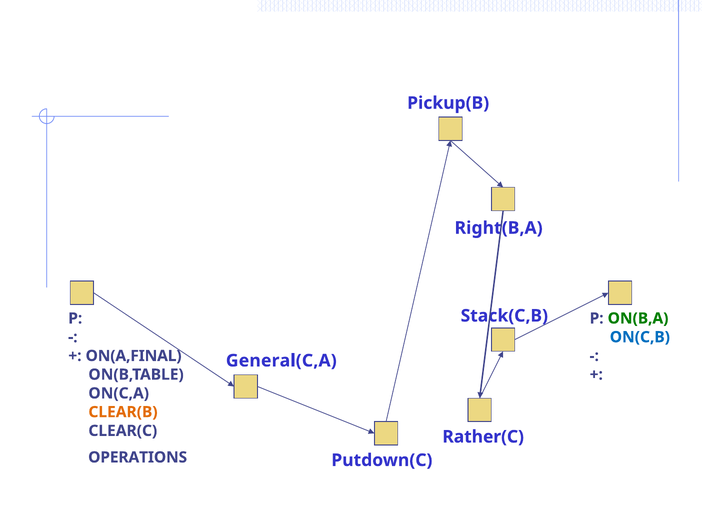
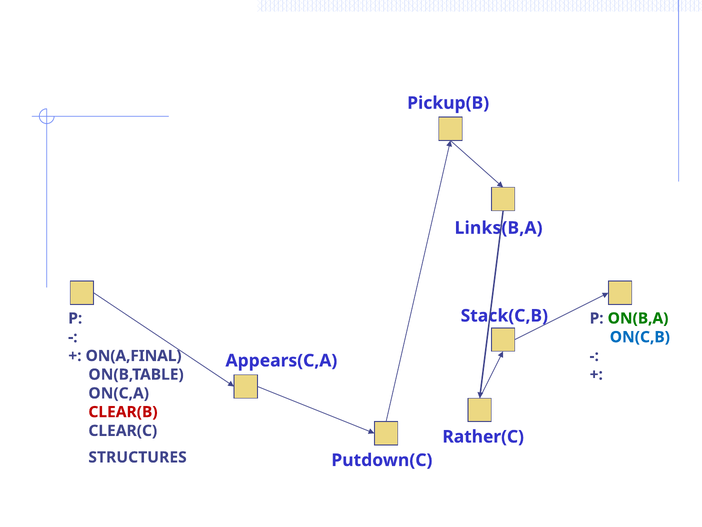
Right(B,A: Right(B,A -> Links(B,A (499, 228)
General(C,A: General(C,A -> Appears(C,A (281, 360)
CLEAR(B colour: orange -> red (123, 412)
OPERATIONS: OPERATIONS -> STRUCTURES (138, 457)
